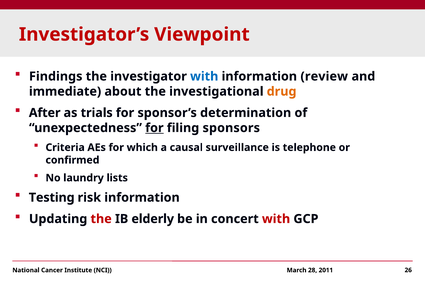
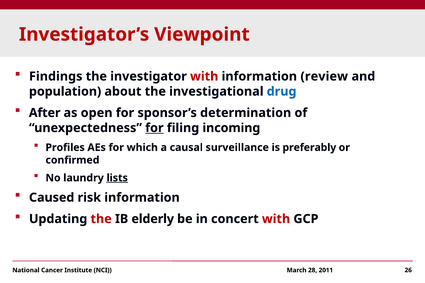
with colour: blue -> red (204, 76)
immediate: immediate -> population (65, 92)
drug colour: orange -> blue (282, 92)
trials: trials -> open (97, 113)
sponsors: sponsors -> incoming (231, 128)
Criteria: Criteria -> Profiles (65, 148)
telephone: telephone -> preferably (309, 148)
lists underline: none -> present (117, 178)
Testing: Testing -> Caused (52, 198)
